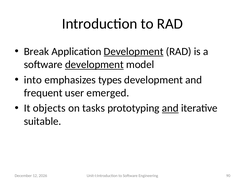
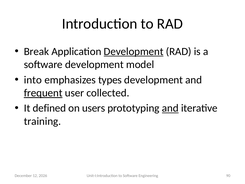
development underline: present -> none (94, 64)
frequent underline: none -> present (43, 93)
emerged: emerged -> collected (108, 93)
objects: objects -> defined (49, 108)
tasks: tasks -> users (94, 108)
suitable: suitable -> training (42, 121)
